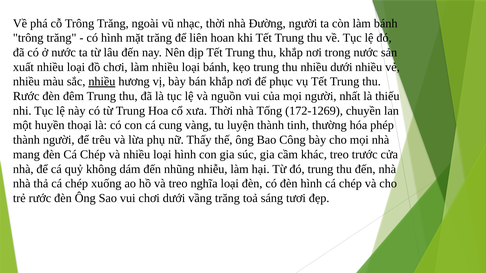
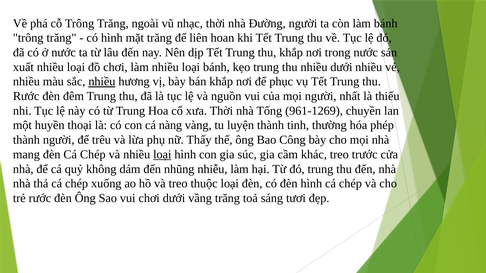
172-1269: 172-1269 -> 961-1269 (314, 111)
cung: cung -> nàng (170, 125)
loại underline: none -> present (162, 155)
nghĩa: nghĩa -> thuộc (204, 184)
